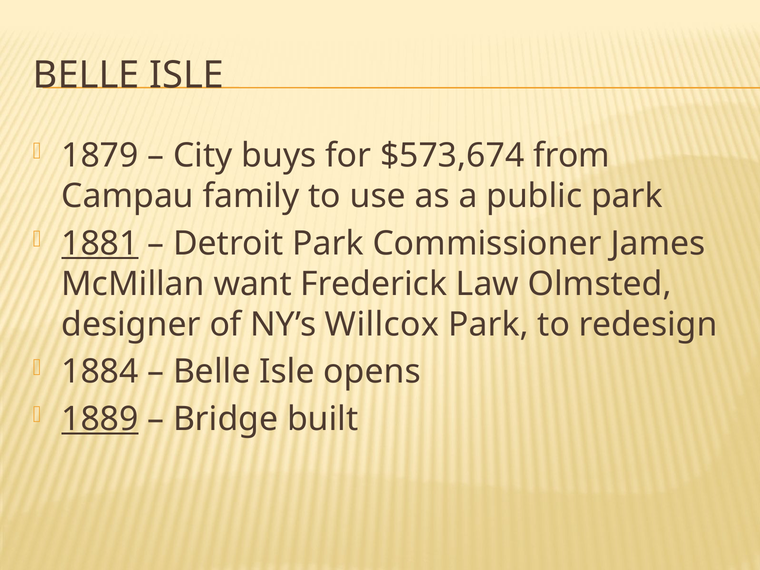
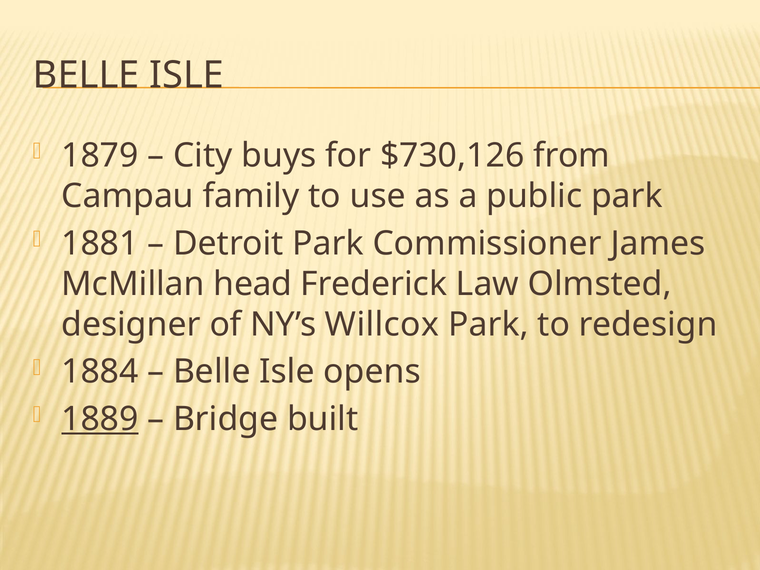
$573,674: $573,674 -> $730,126 (452, 156)
1881 underline: present -> none (100, 243)
want: want -> head (253, 284)
